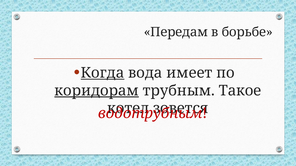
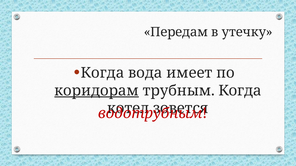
борьбе: борьбе -> утечку (247, 32)
Когда underline: present -> none (103, 73)
трубным Такое: Такое -> Когда (240, 91)
